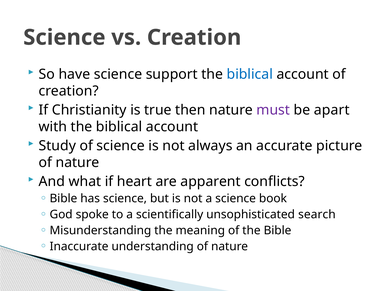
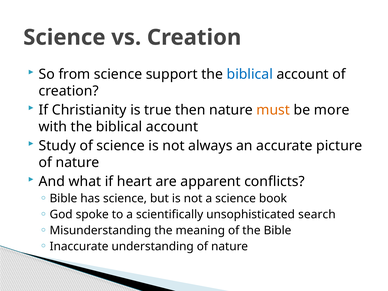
have: have -> from (74, 74)
must colour: purple -> orange (273, 110)
apart: apart -> more (332, 110)
